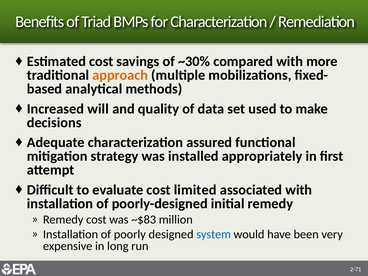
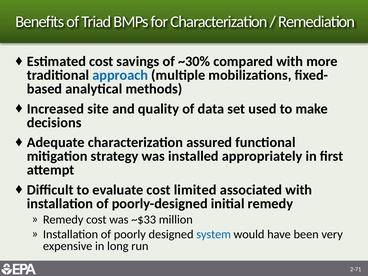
approach colour: orange -> blue (120, 75)
will: will -> site (98, 109)
~$83: ~$83 -> ~$33 (144, 220)
